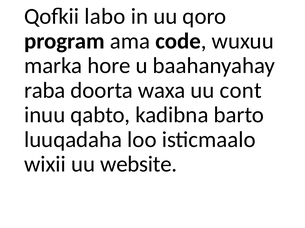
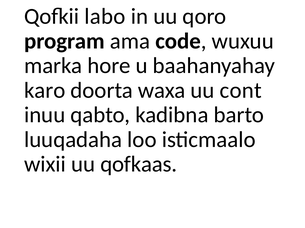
raba: raba -> karo (45, 91)
website: website -> qofkaas (139, 165)
